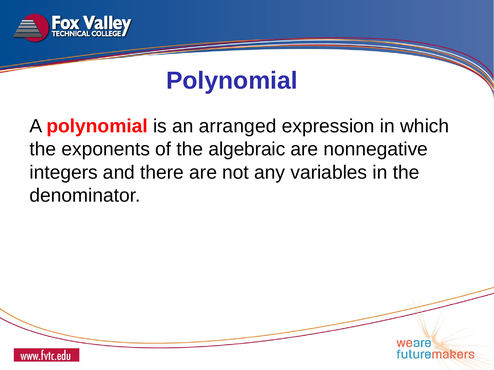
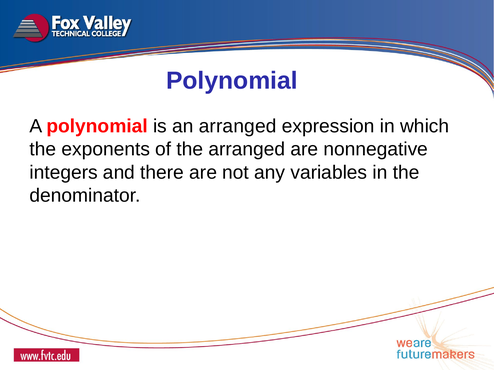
the algebraic: algebraic -> arranged (247, 150)
